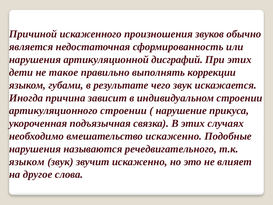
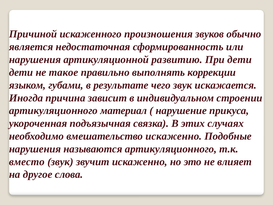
дисграфий: дисграфий -> развитию (177, 60)
При этих: этих -> дети (240, 60)
артикуляционного строении: строении -> материал (124, 111)
называются речедвигательного: речедвигательного -> артикуляционного (171, 149)
языком: языком -> вместо (27, 162)
